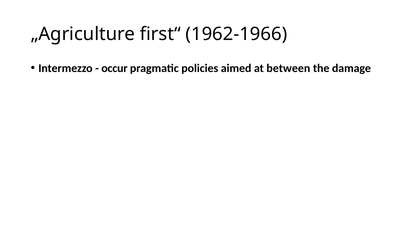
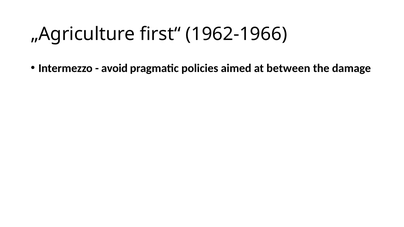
occur: occur -> avoid (114, 68)
